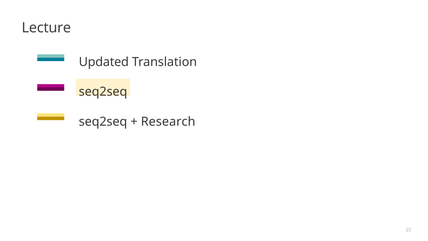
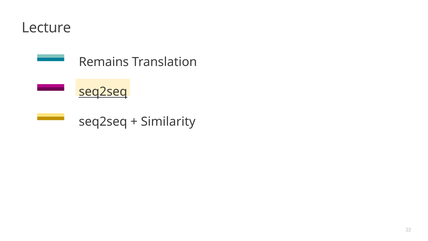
Updated: Updated -> Remains (104, 62)
seq2seq underline: none -> present (103, 92)
Research: Research -> Similarity (168, 122)
